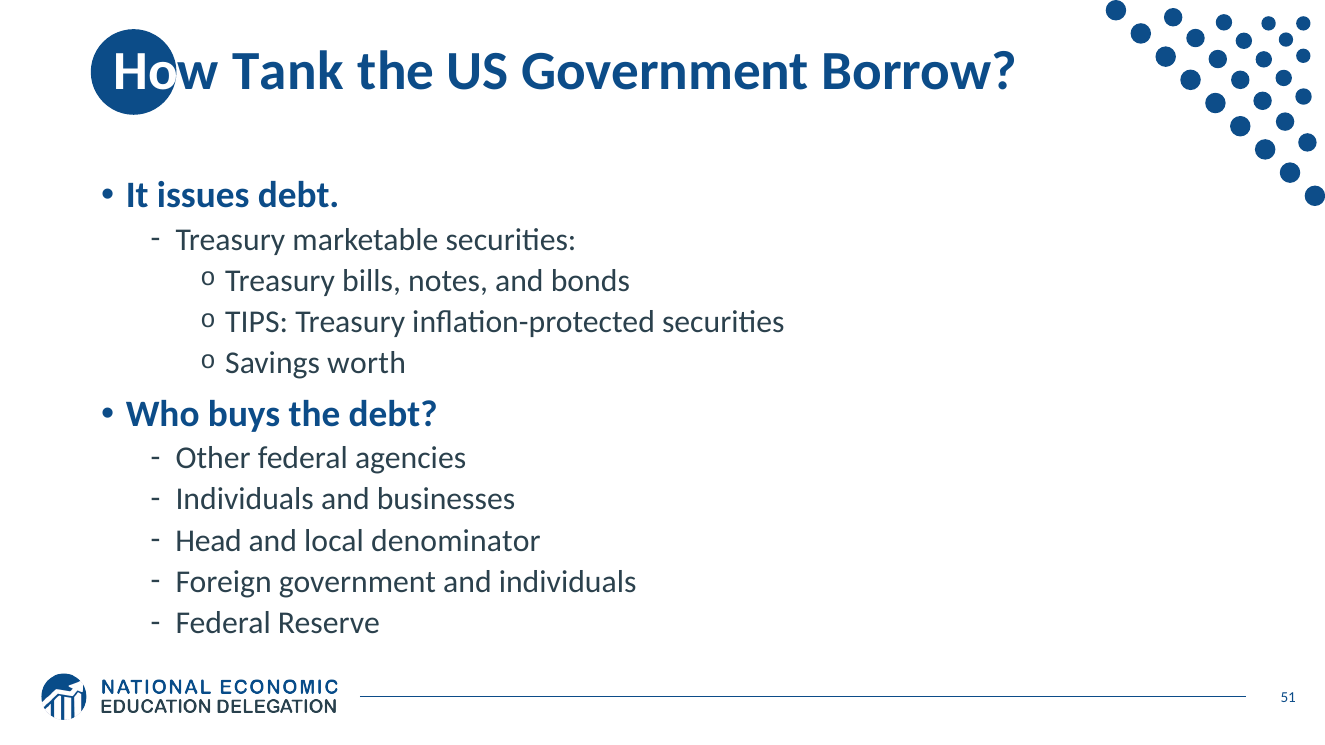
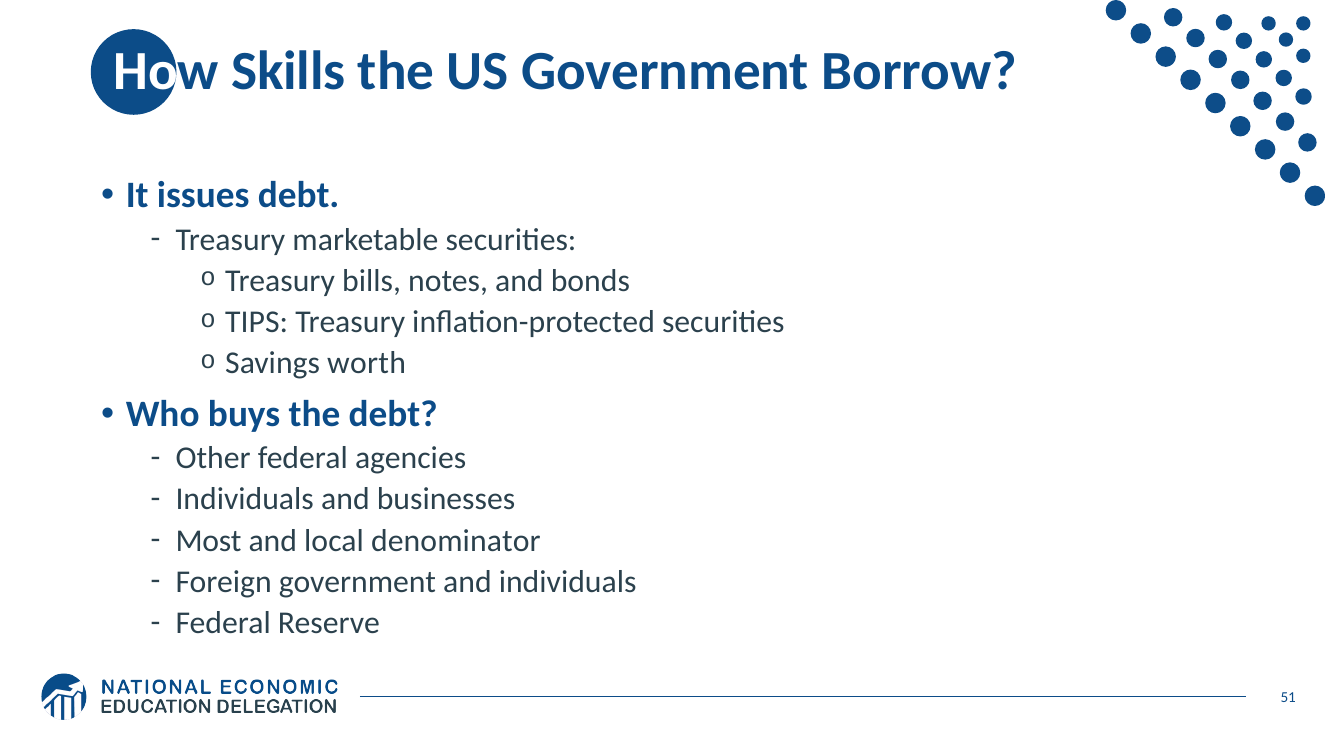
Tank: Tank -> Skills (288, 72)
Head: Head -> Most (209, 541)
